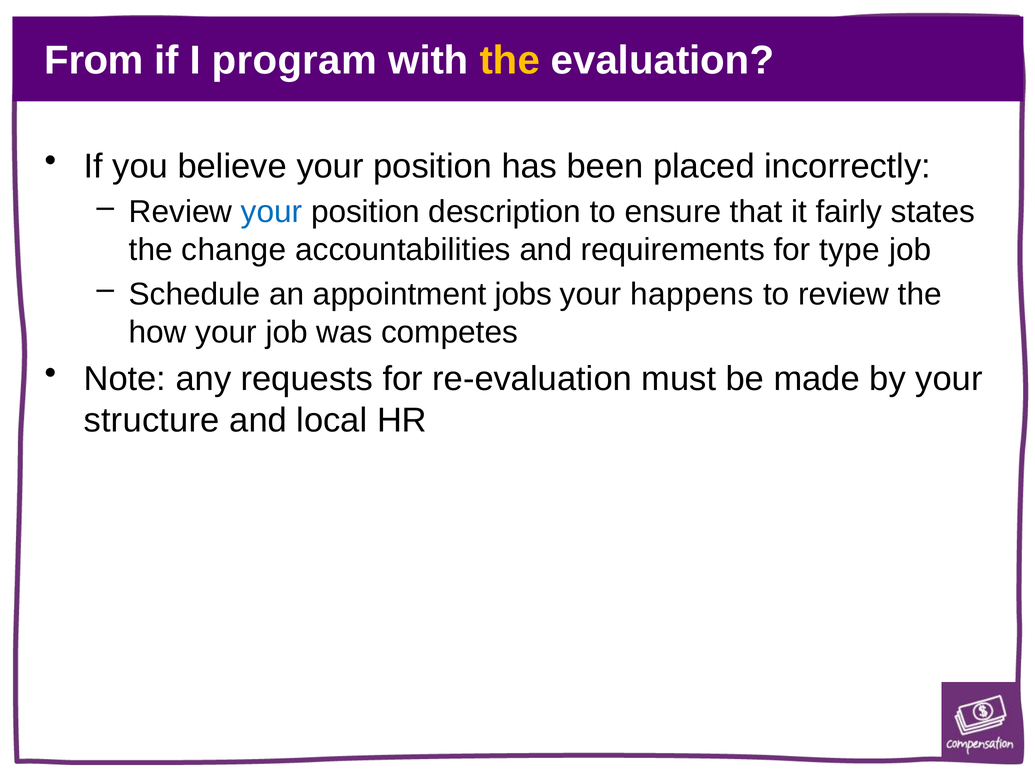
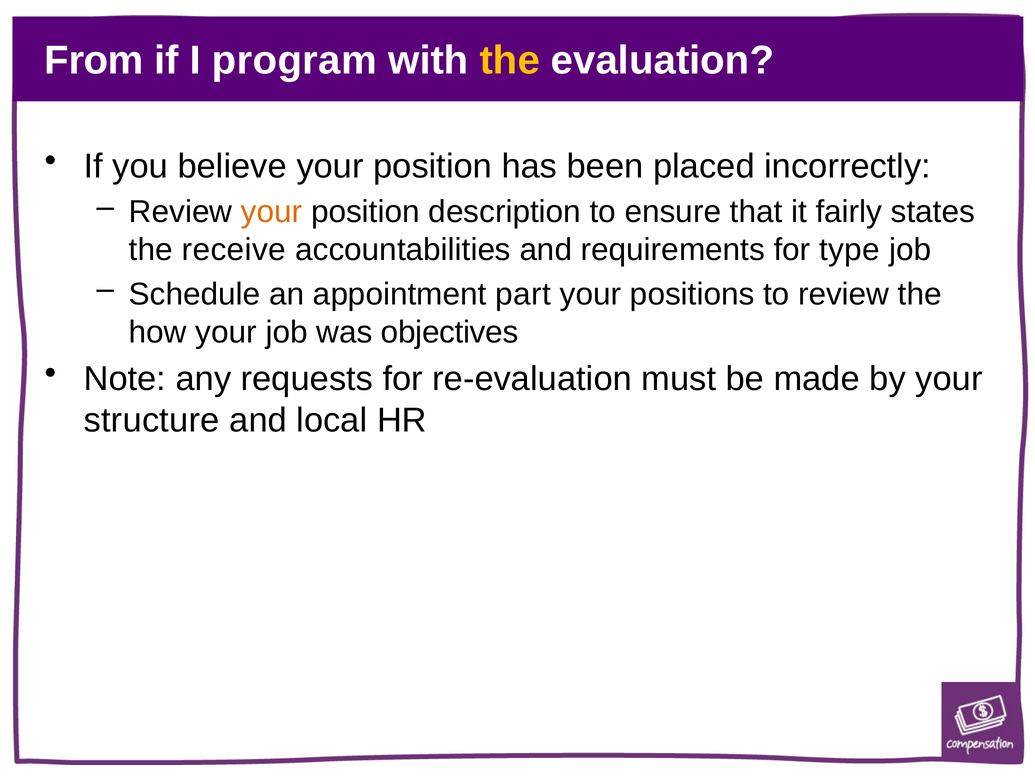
your colour: blue -> orange (272, 212)
change: change -> receive (234, 250)
jobs: jobs -> part (523, 294)
happens: happens -> positions (692, 294)
competes: competes -> objectives (450, 332)
